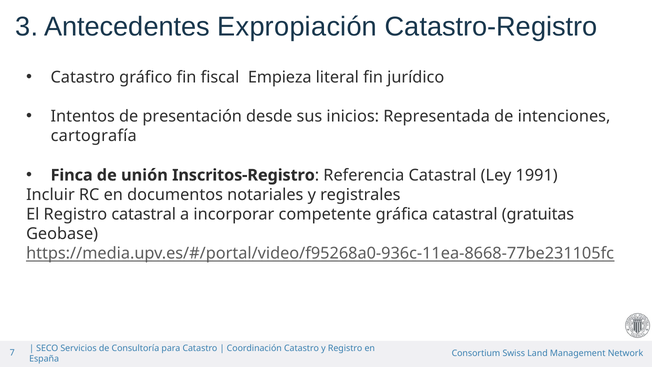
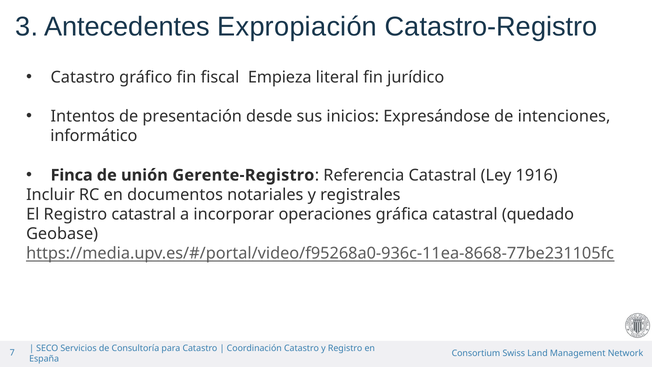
Representada: Representada -> Expresándose (437, 116)
cartografía: cartografía -> informático (94, 136)
Inscritos-Registro: Inscritos-Registro -> Gerente-Registro (243, 175)
1991: 1991 -> 1916 (537, 175)
competente: competente -> operaciones (325, 214)
gratuitas: gratuitas -> quedado (538, 214)
